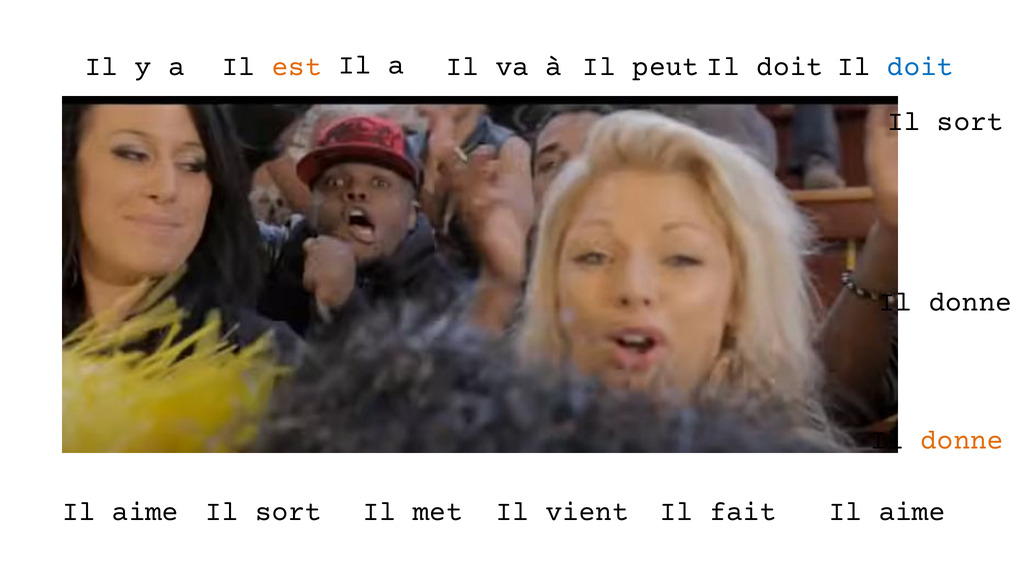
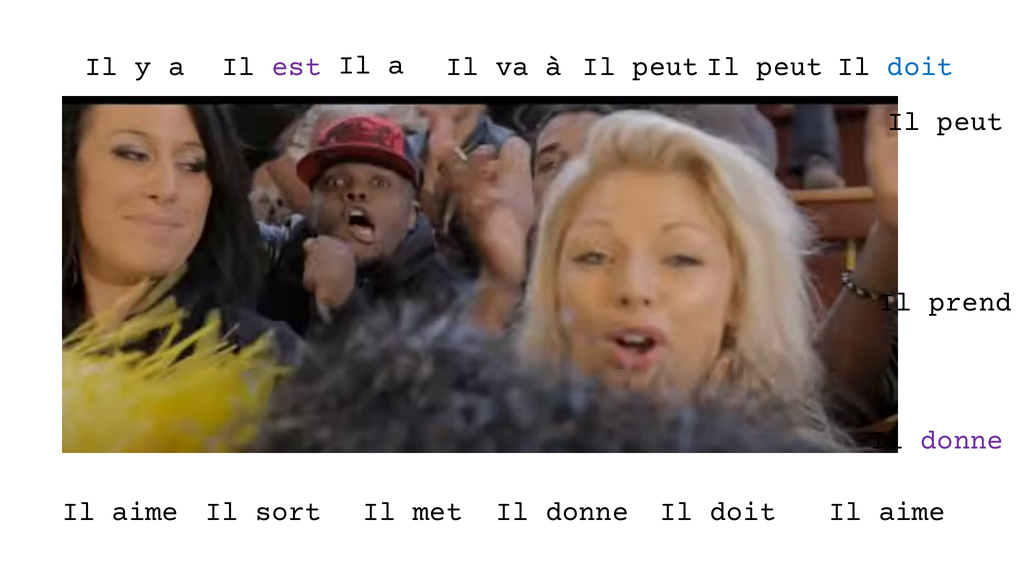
est colour: orange -> purple (297, 66)
doit: doit -> peut (790, 66)
sort: sort -> peut (970, 121)
donne: donne -> prend (970, 302)
donne colour: orange -> purple (962, 440)
vient: vient -> donne (587, 511)
fait: fait -> doit (743, 511)
